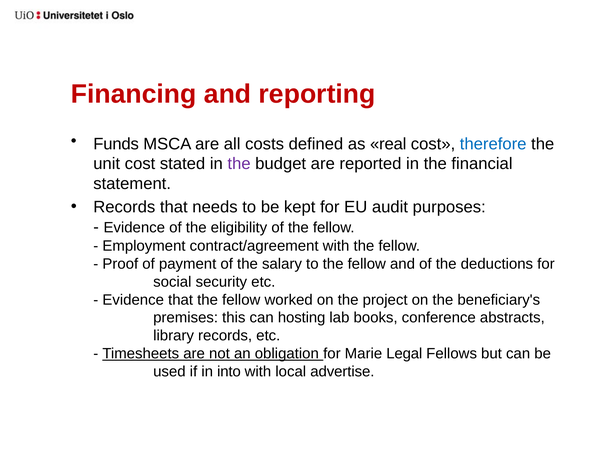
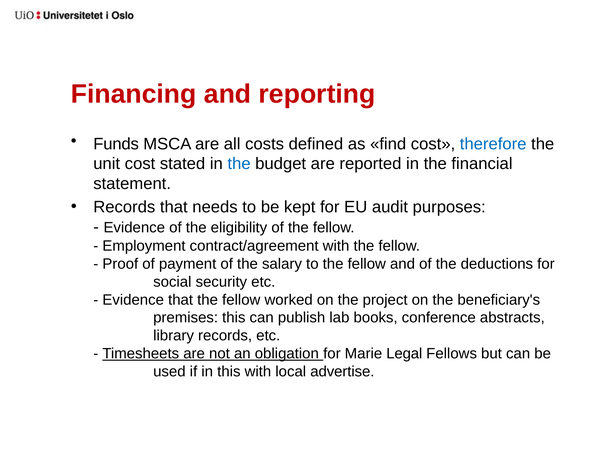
real: real -> find (388, 144)
the colour: purple -> blue (239, 164)
hosting: hosting -> publish (302, 318)
in into: into -> this (229, 372)
